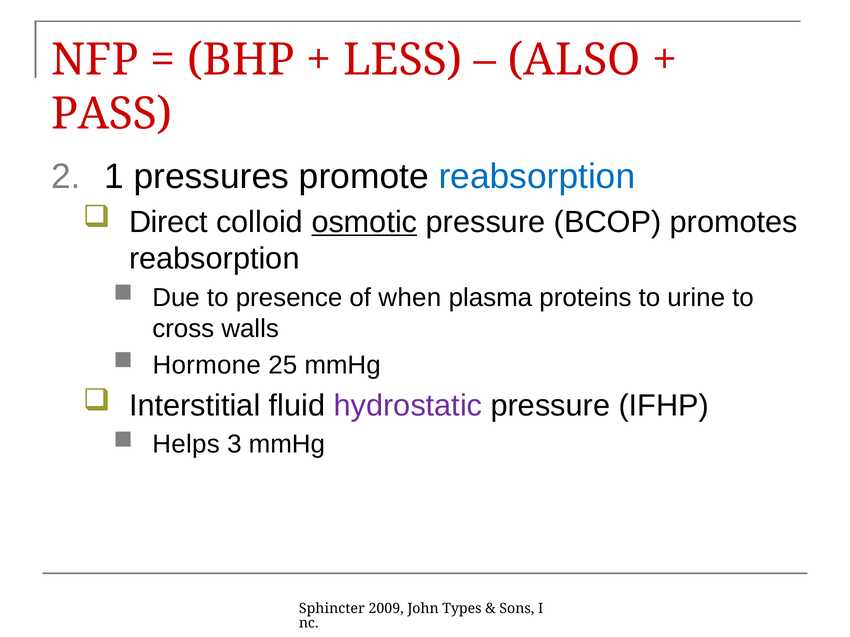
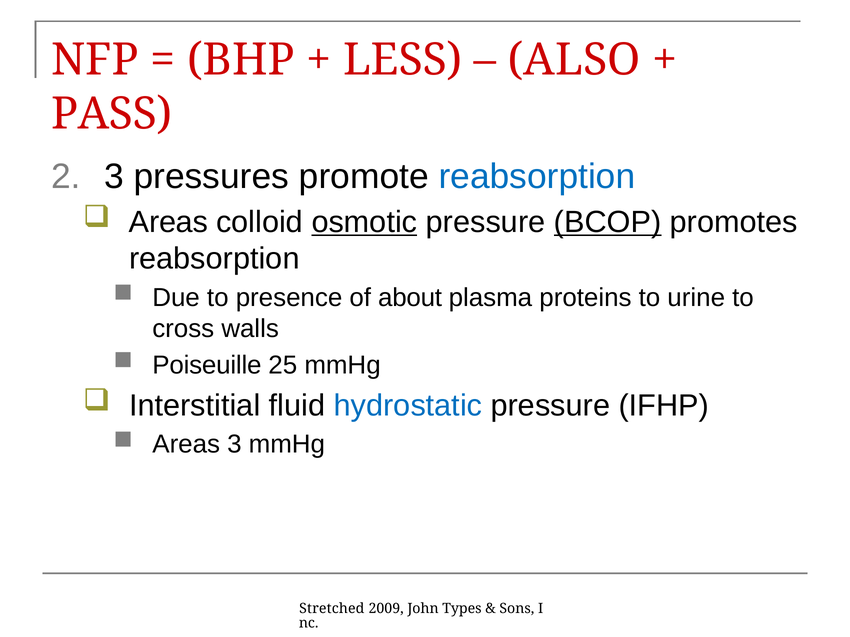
2 1: 1 -> 3 (114, 177)
Direct: Direct -> Areas (168, 222)
BCOP underline: none -> present (608, 222)
when: when -> about (410, 298)
Hormone: Hormone -> Poiseuille (207, 365)
hydrostatic colour: purple -> blue (408, 406)
Helps: Helps -> Areas (186, 445)
Sphincter: Sphincter -> Stretched (332, 609)
